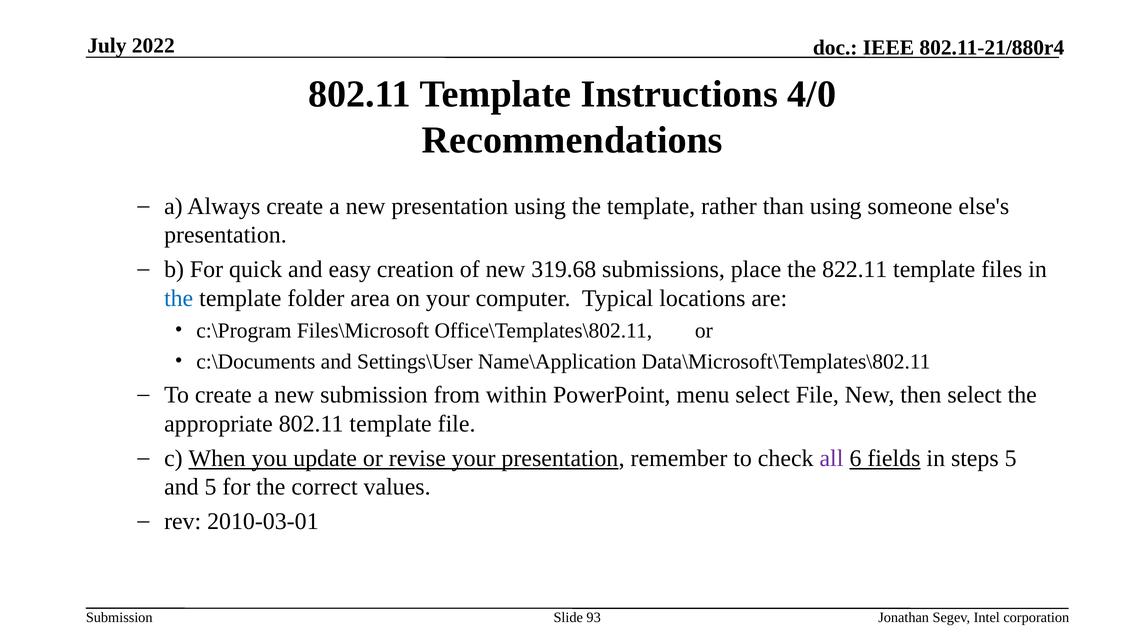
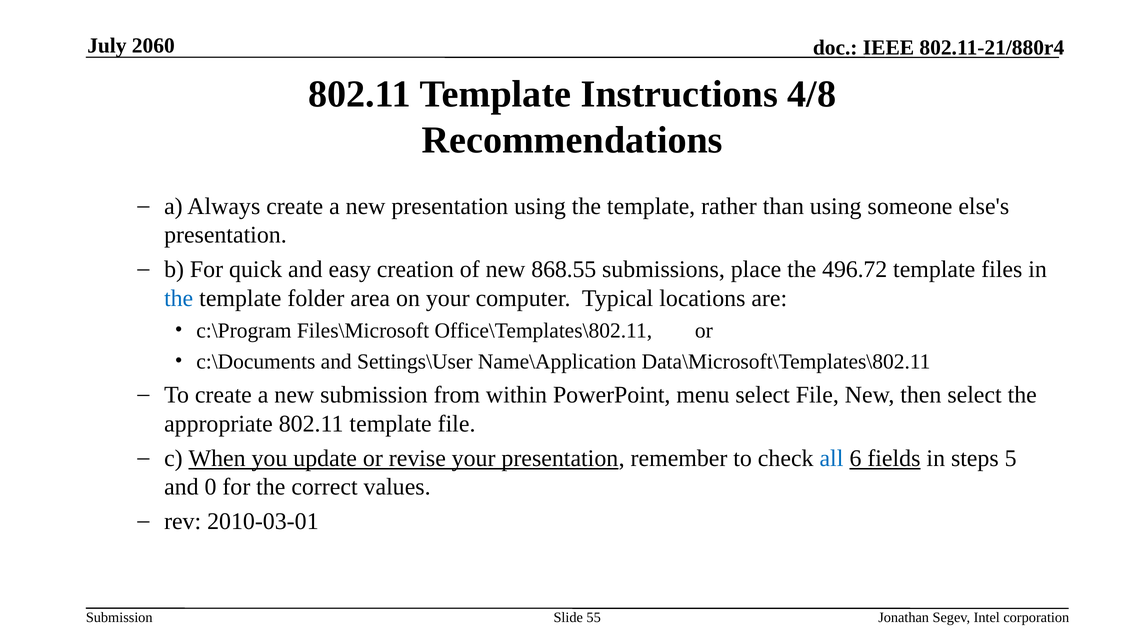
2022: 2022 -> 2060 (153, 46)
4/0: 4/0 -> 4/8 (812, 94)
319.68: 319.68 -> 868.55 (564, 270)
822.11: 822.11 -> 496.72 (855, 270)
all colour: purple -> blue (831, 458)
and 5: 5 -> 0 (210, 487)
93: 93 -> 55 (594, 618)
